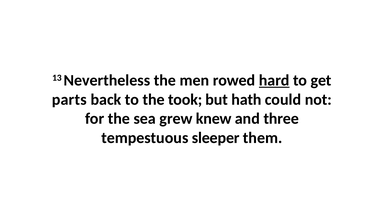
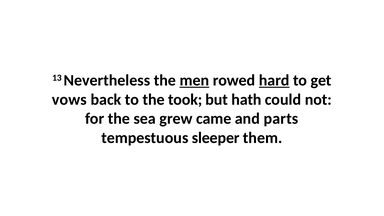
men underline: none -> present (194, 80)
parts: parts -> vows (69, 100)
knew: knew -> came (214, 119)
three: three -> parts (281, 119)
